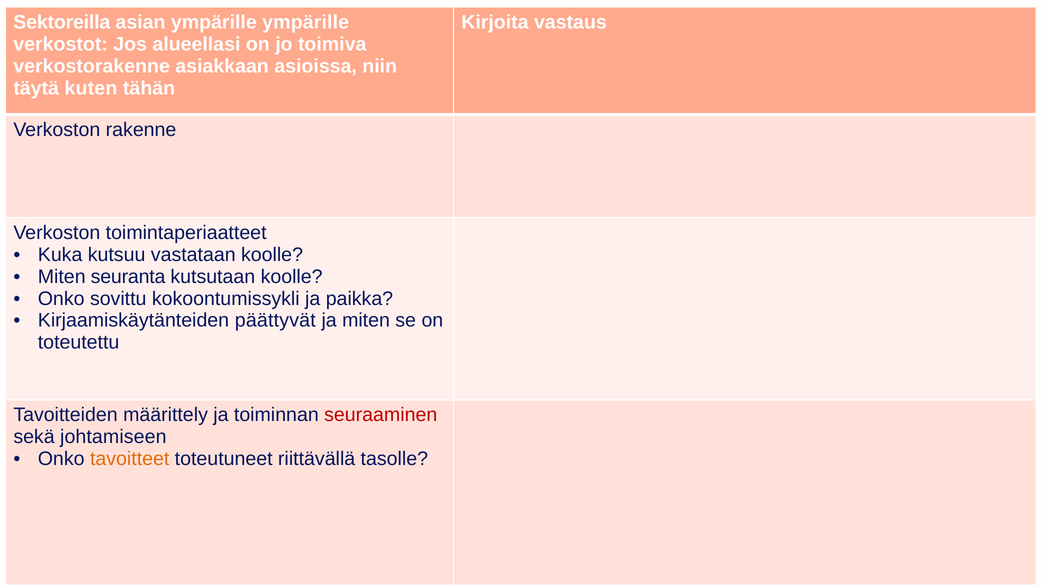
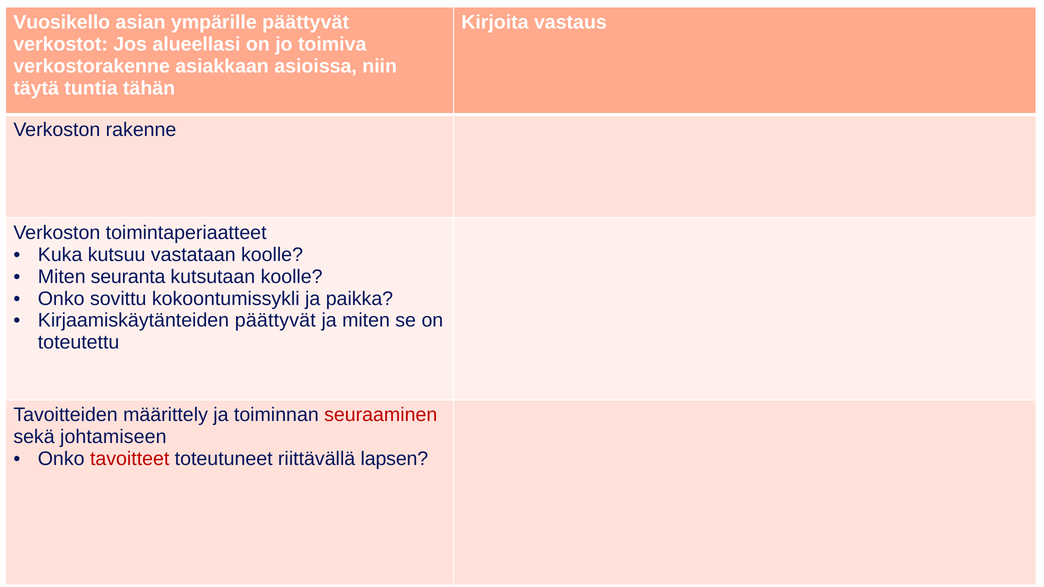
Sektoreilla: Sektoreilla -> Vuosikello (62, 22)
ympärille ympärille: ympärille -> päättyvät (306, 22)
kuten: kuten -> tuntia (91, 88)
tavoitteet colour: orange -> red (130, 459)
tasolle: tasolle -> lapsen (394, 459)
